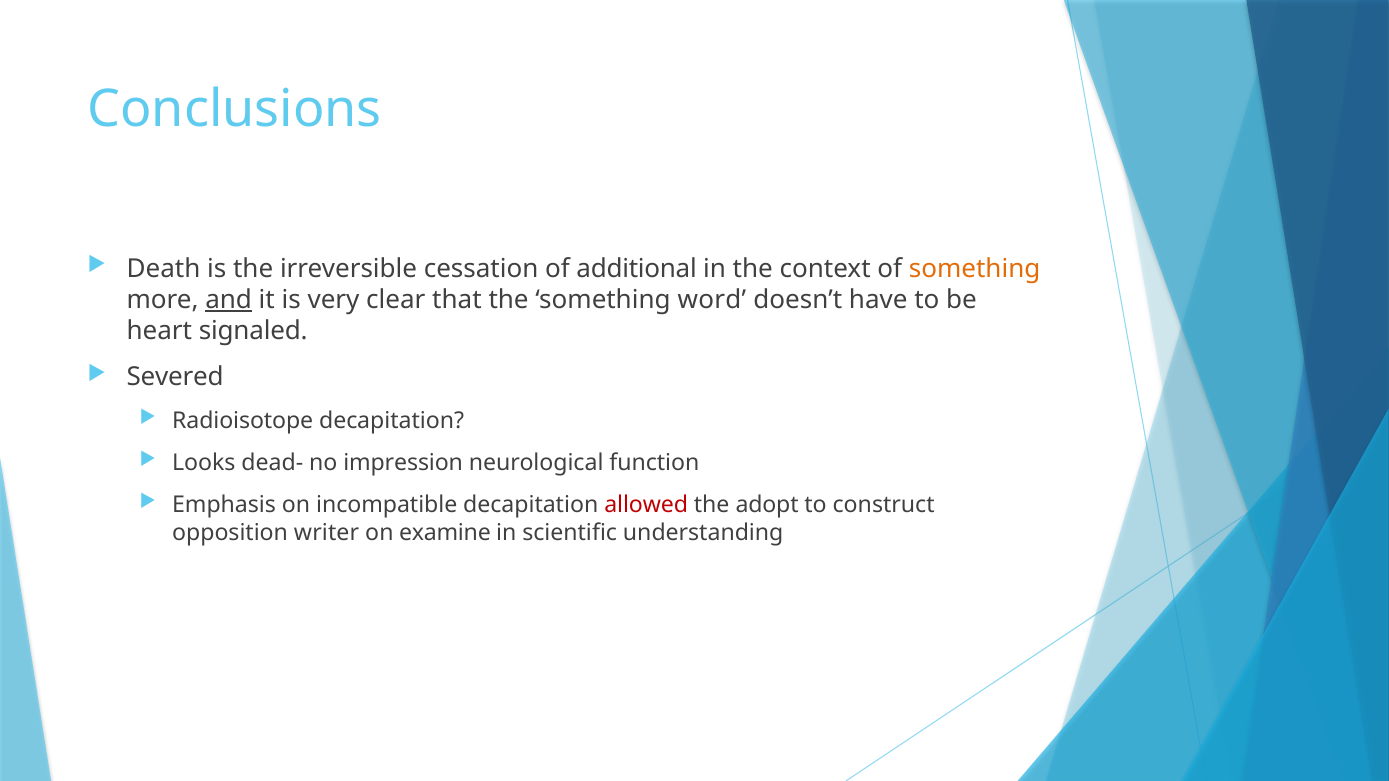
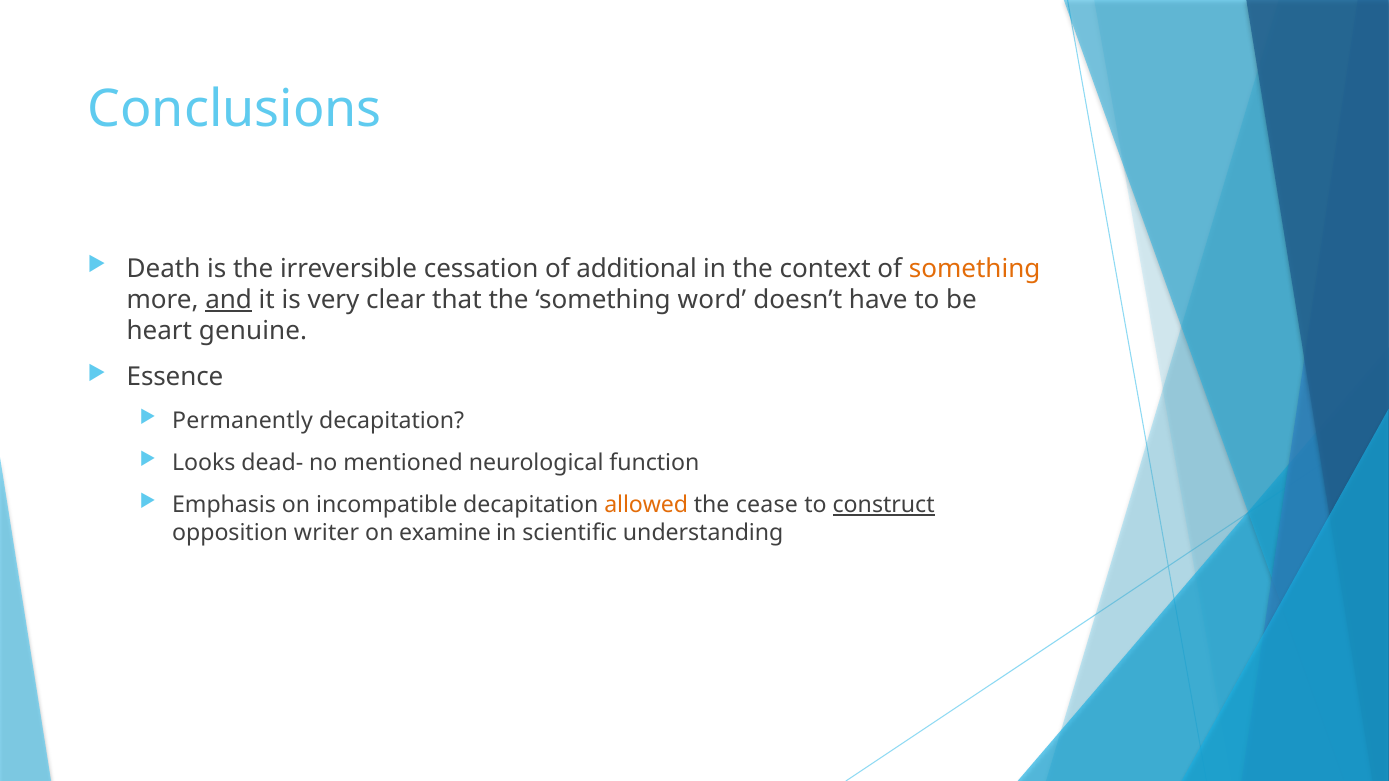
signaled: signaled -> genuine (253, 331)
Severed: Severed -> Essence (175, 377)
Radioisotope: Radioisotope -> Permanently (243, 421)
impression: impression -> mentioned (403, 463)
allowed colour: red -> orange (646, 505)
adopt: adopt -> cease (767, 505)
construct underline: none -> present (884, 505)
